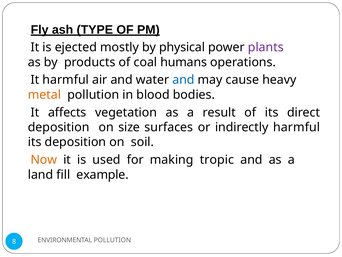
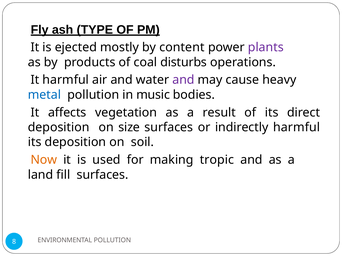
physical: physical -> content (182, 47)
humans: humans -> disturbs (184, 62)
and colour: blue -> purple (183, 80)
metal colour: orange -> blue (44, 95)
blood: blood -> music (153, 95)
fill example: example -> surfaces (103, 174)
